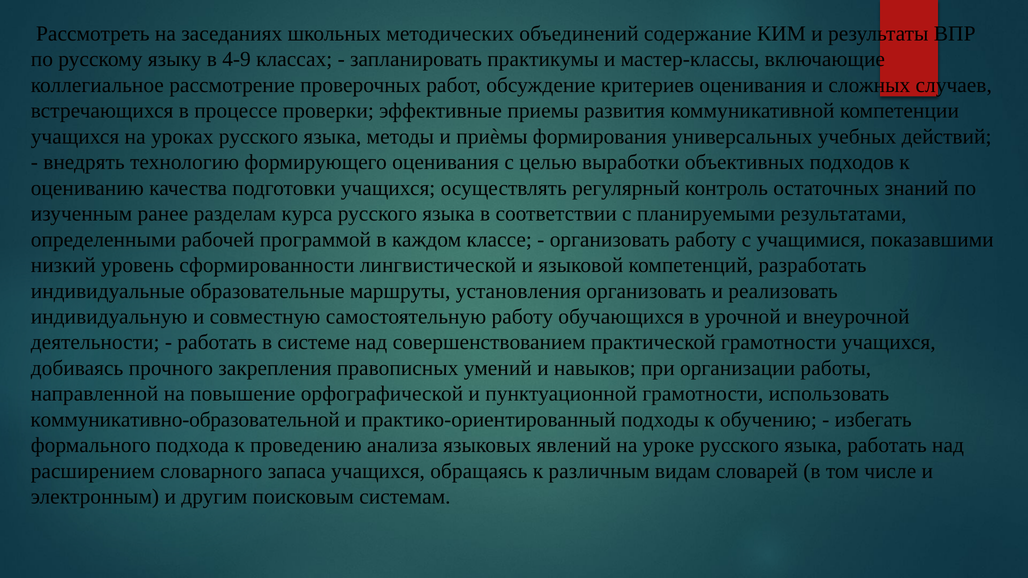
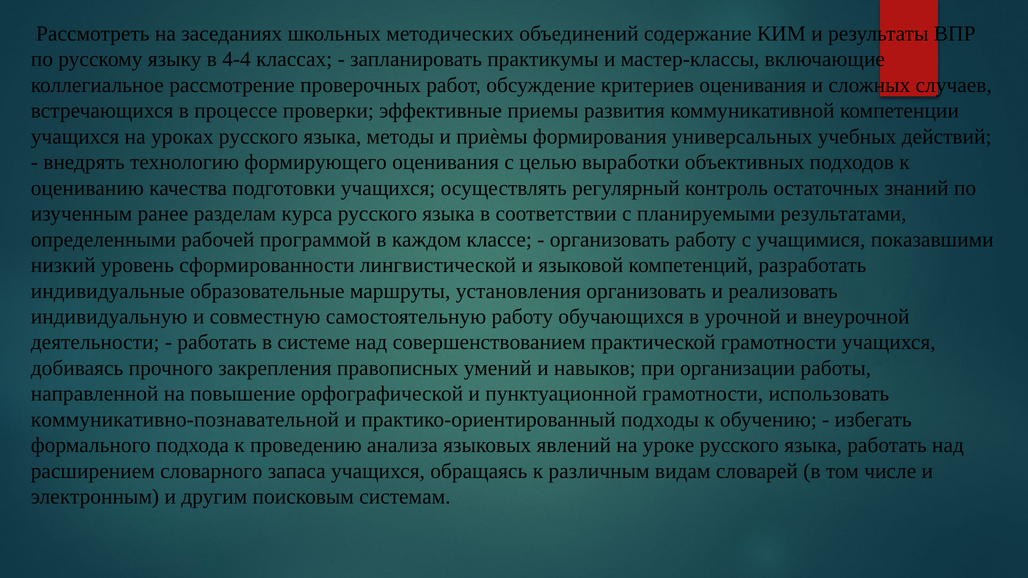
4-9: 4-9 -> 4-4 (237, 59)
коммуникативно-образовательной: коммуникативно-образовательной -> коммуникативно-познавательной (185, 420)
